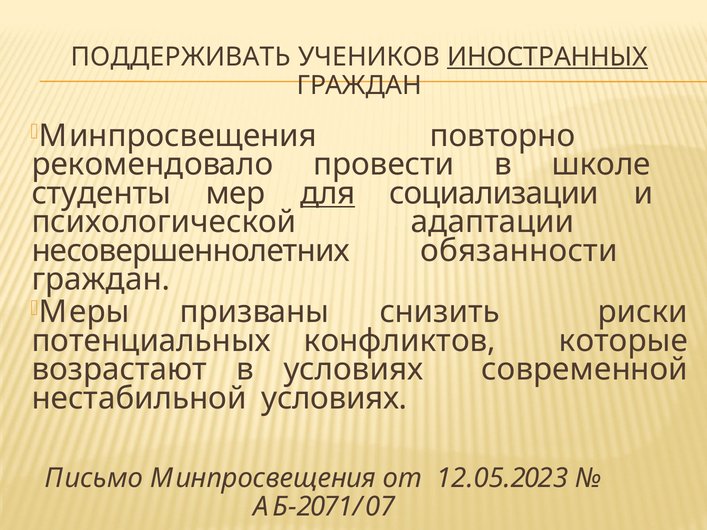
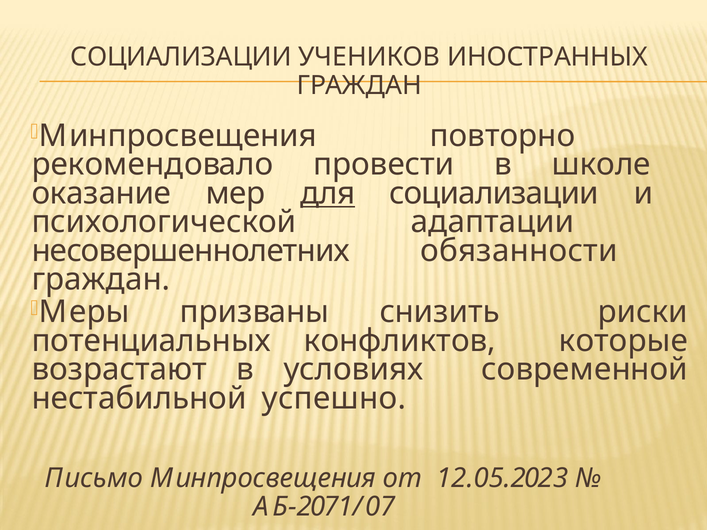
ПОДДЕРЖИВАТЬ: ПОДДЕРЖИВАТЬ -> СОЦИАЛИЗАЦИИ (181, 57)
ИНОСТРАННЫХ underline: present -> none (548, 57)
студенты: студенты -> оказание (101, 193)
нестабильной условиях: условиях -> успешно (334, 399)
